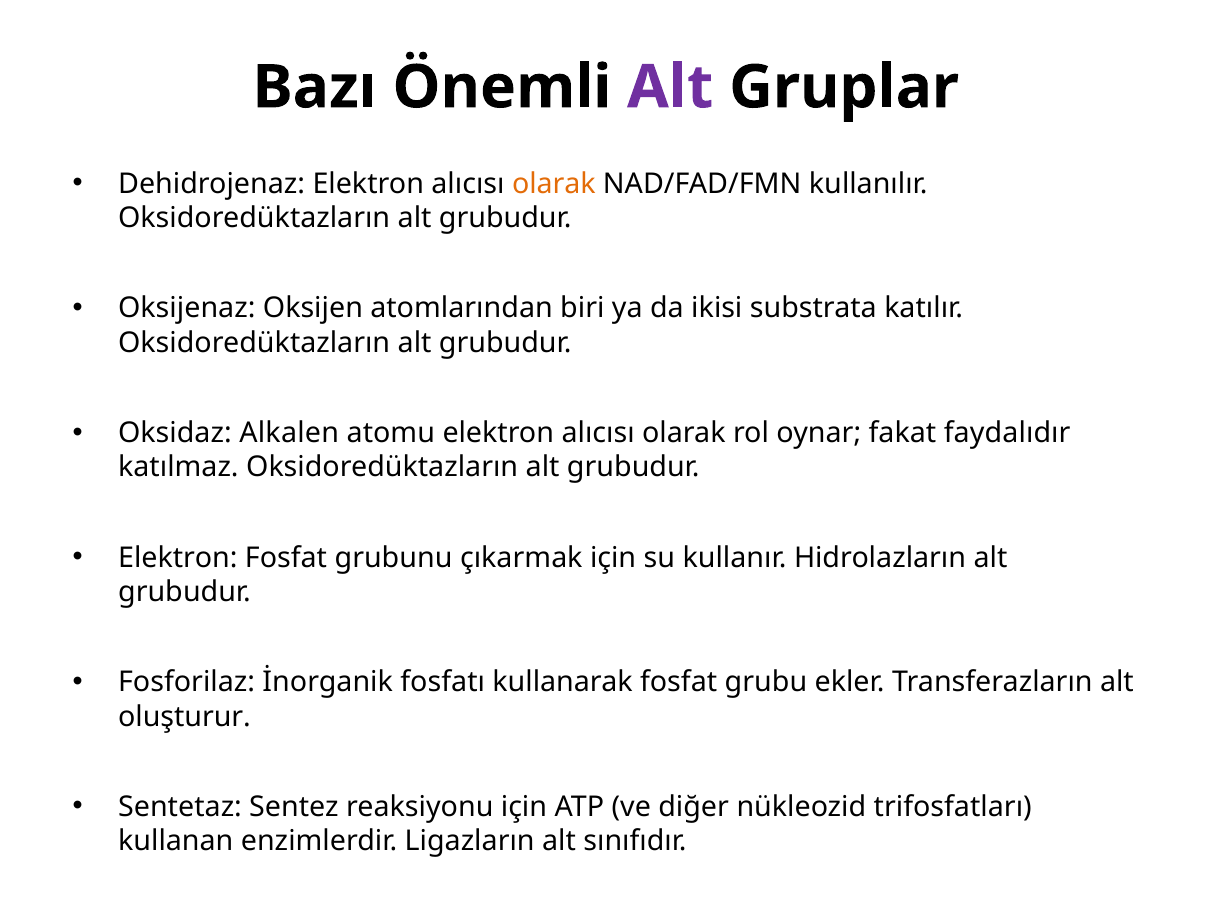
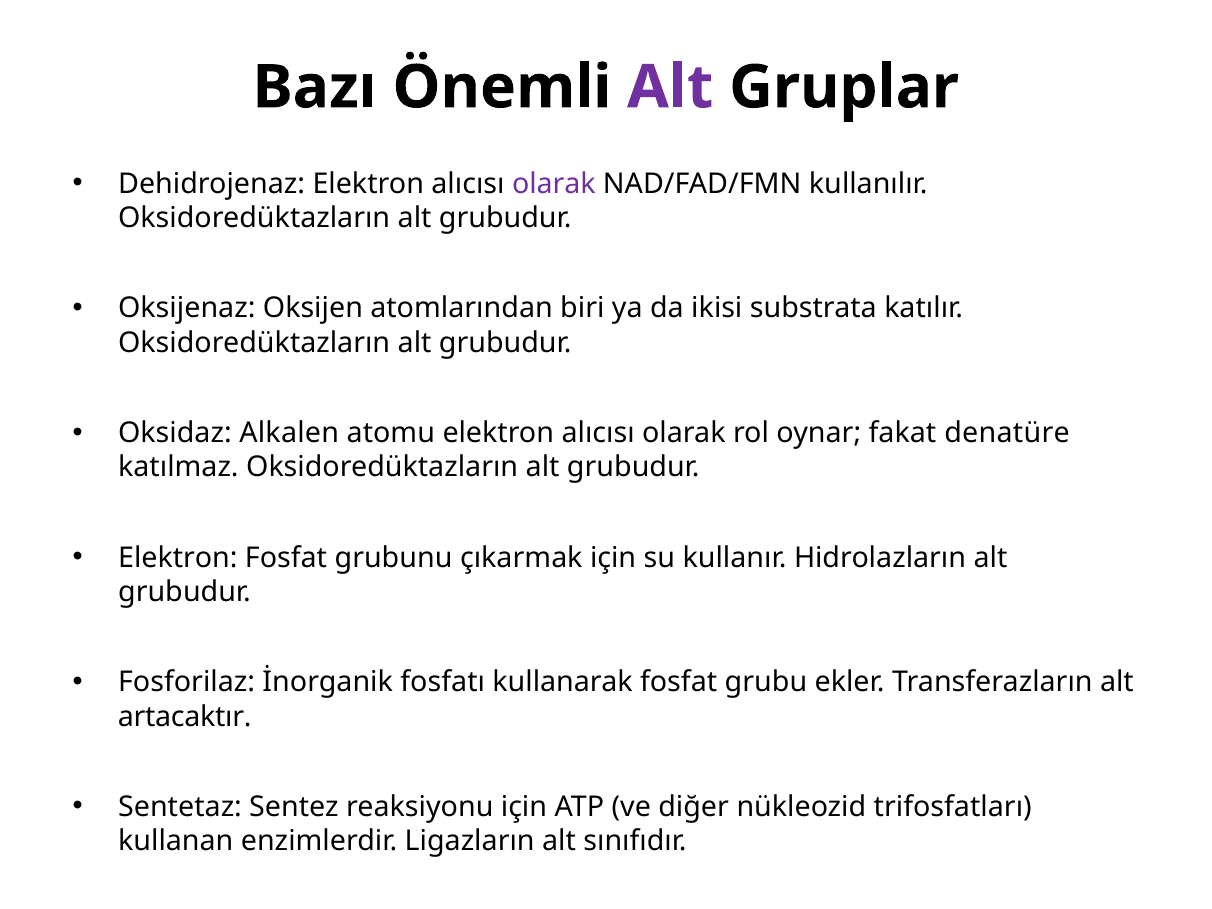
olarak colour: orange -> purple (554, 184)
faydalıdır: faydalıdır -> denatüre (1007, 433)
oluşturur: oluşturur -> artacaktır (185, 717)
